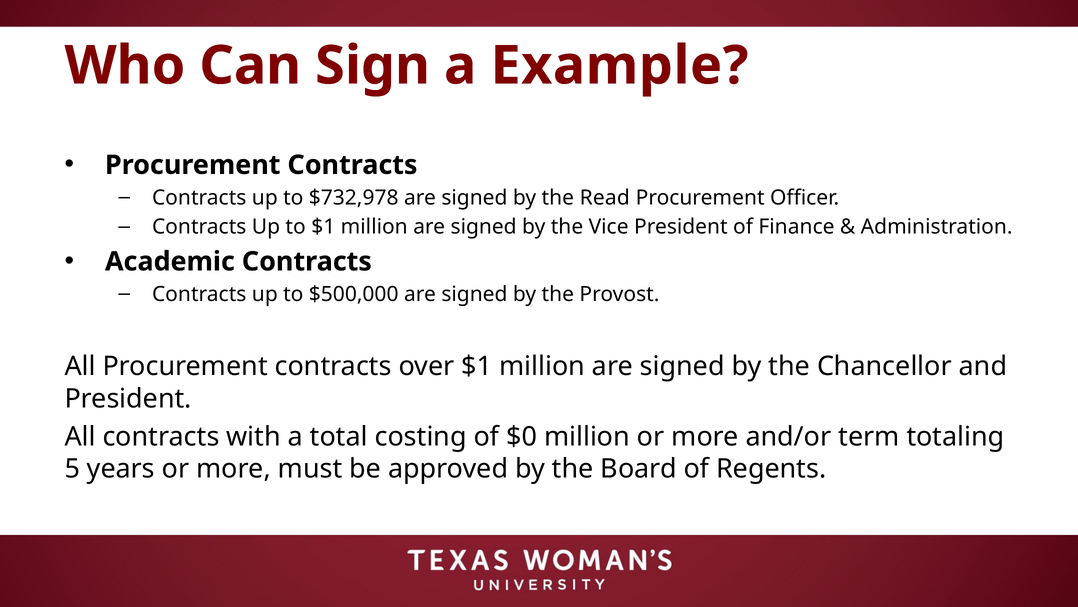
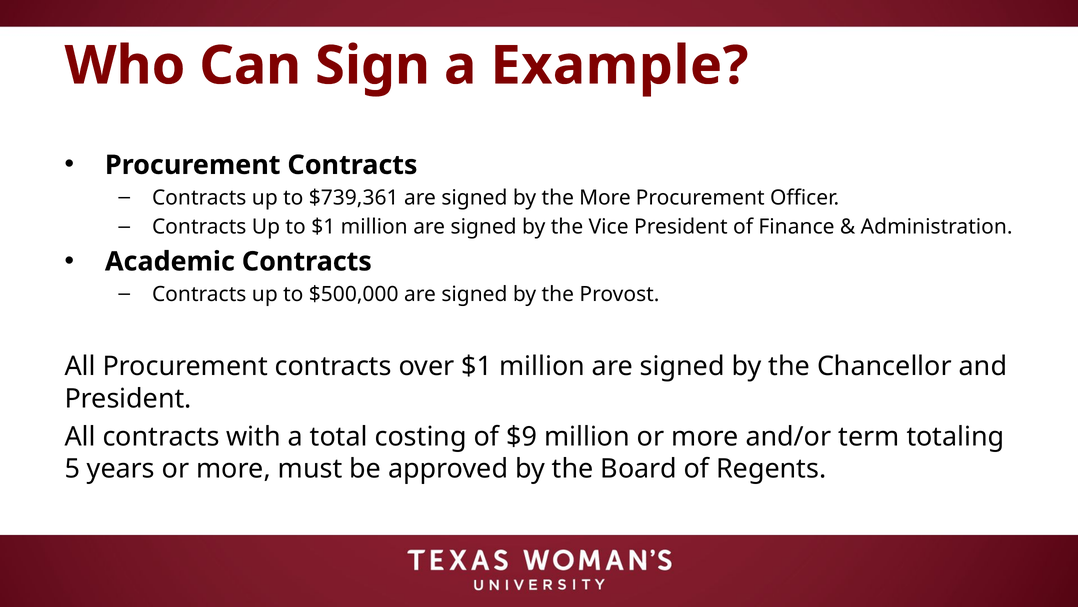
$732,978: $732,978 -> $739,361 (354, 197)
the Read: Read -> More (605, 197)
$0: $0 -> $9 (522, 436)
